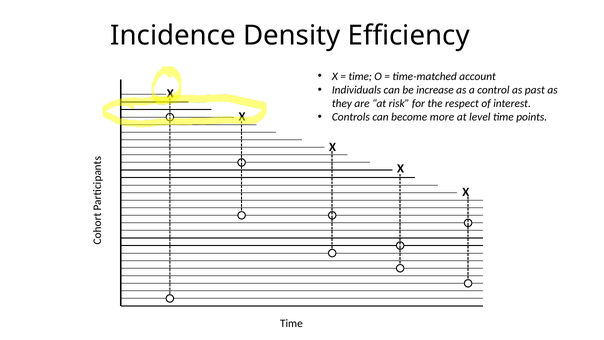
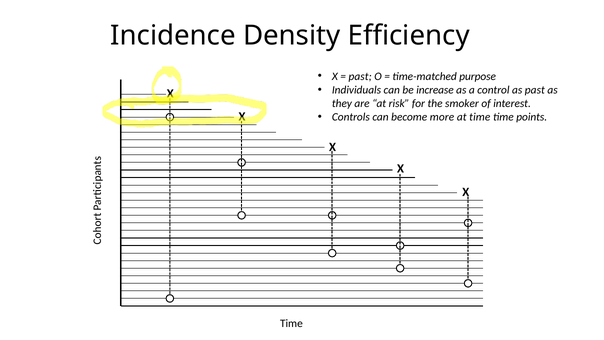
time: time -> past (360, 76)
account: account -> purpose (478, 76)
respect: respect -> smoker (462, 103)
at level: level -> time (480, 117)
